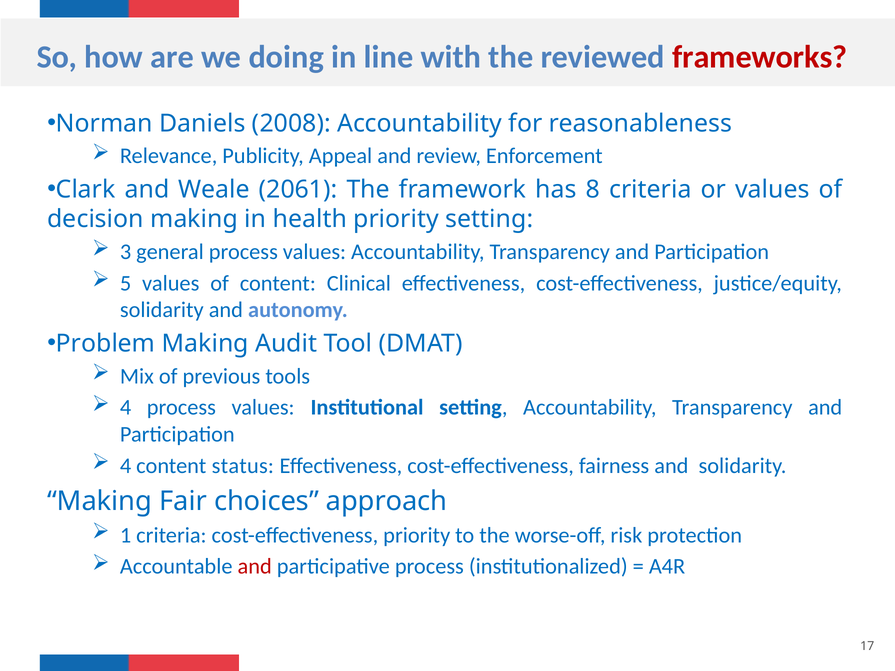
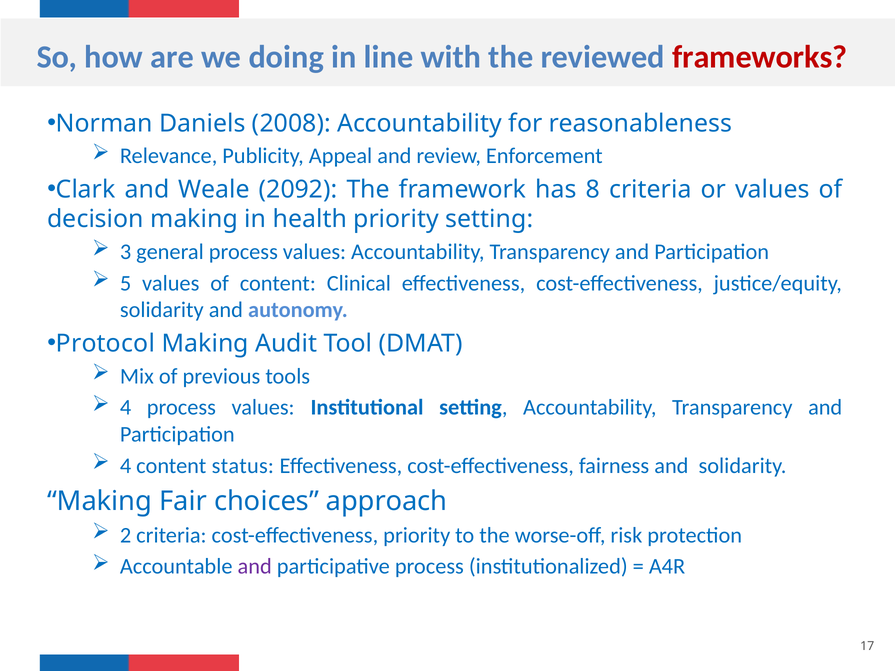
2061: 2061 -> 2092 (298, 190)
Problem: Problem -> Protocol (105, 344)
1: 1 -> 2 (126, 535)
and colour: red -> purple (255, 567)
